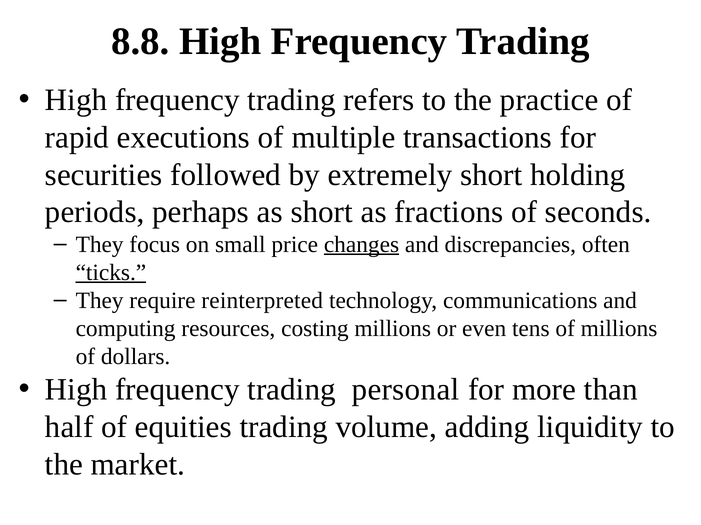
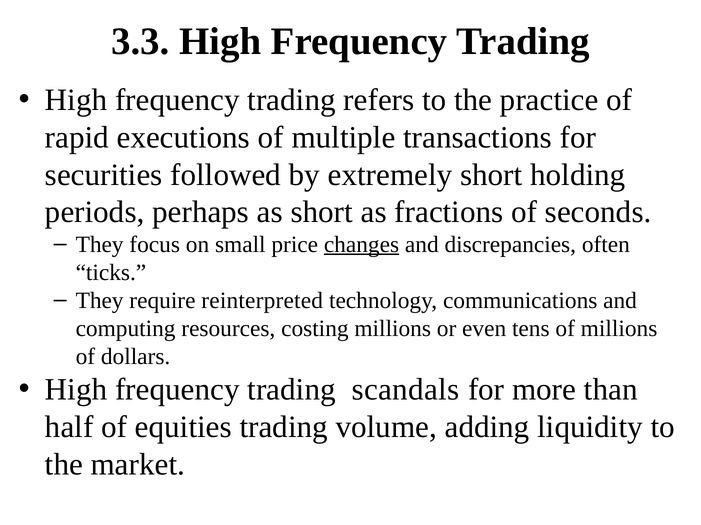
8.8: 8.8 -> 3.3 (140, 41)
ticks underline: present -> none (111, 273)
personal: personal -> scandals (406, 390)
